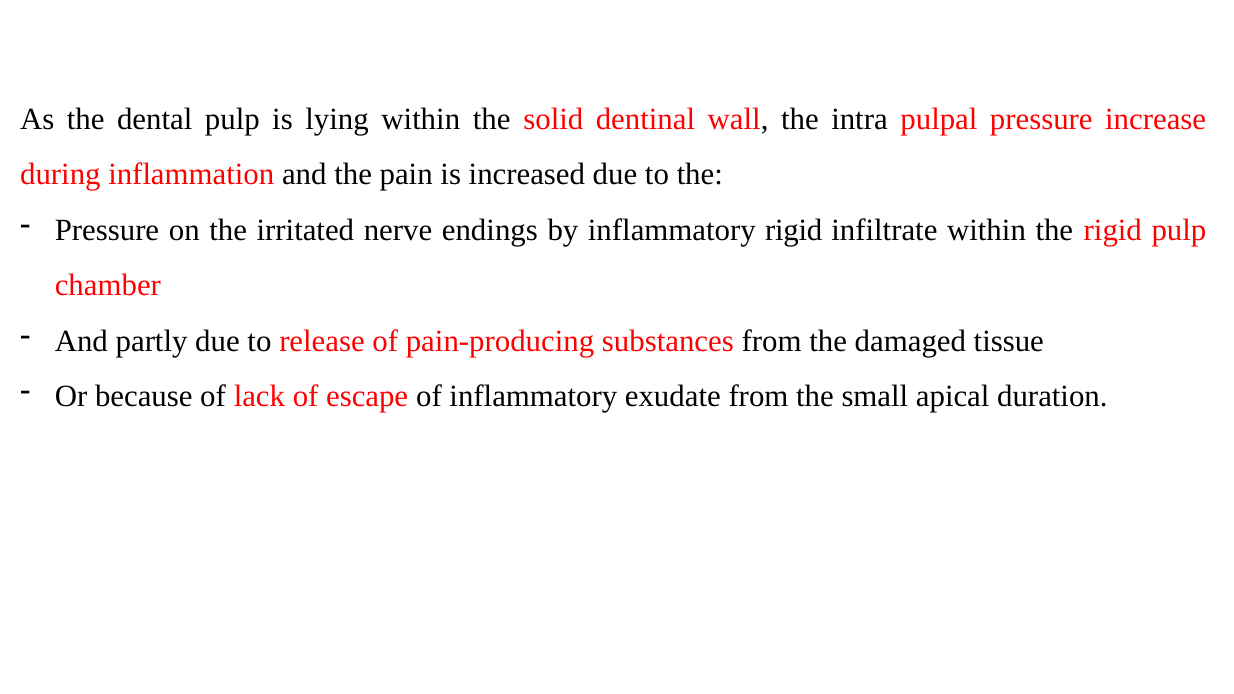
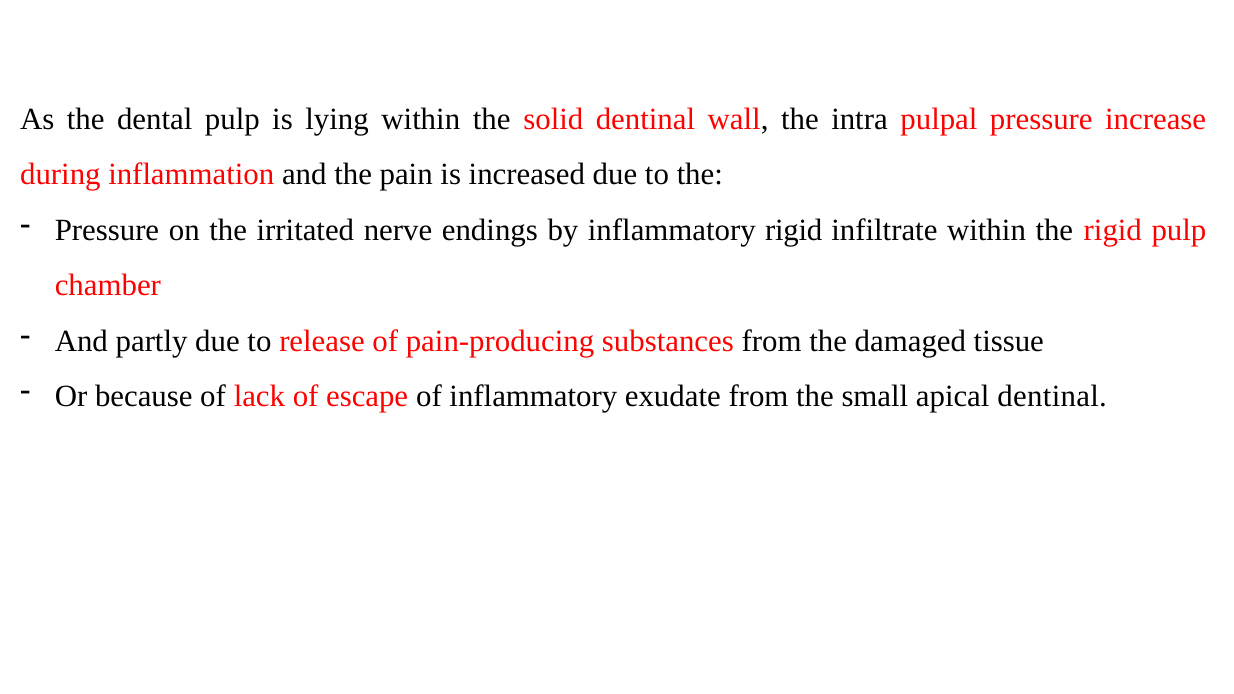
apical duration: duration -> dentinal (1052, 397)
